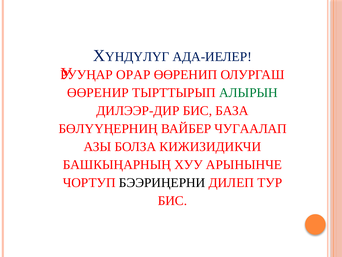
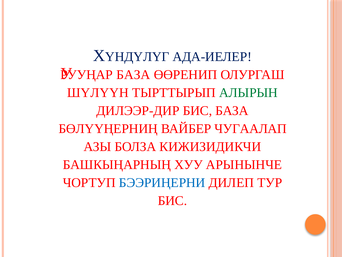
ОРАР: ОРАР -> БАЗА (133, 75)
ӨӨРЕНИР: ӨӨРЕНИР -> ШҮЛҮҮН (98, 93)
БЭЭРИҢЕРНИ colour: black -> blue (162, 182)
